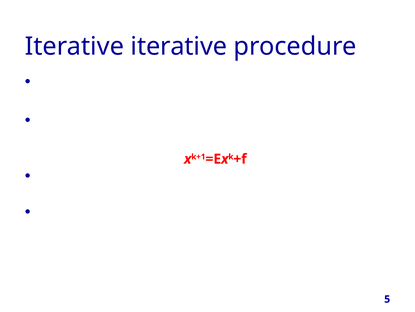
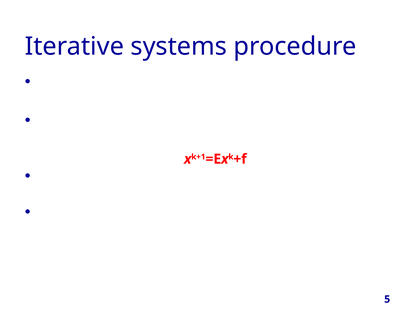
Iterative iterative: iterative -> systems (179, 46)
